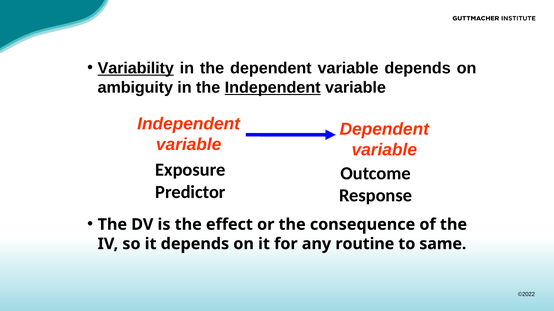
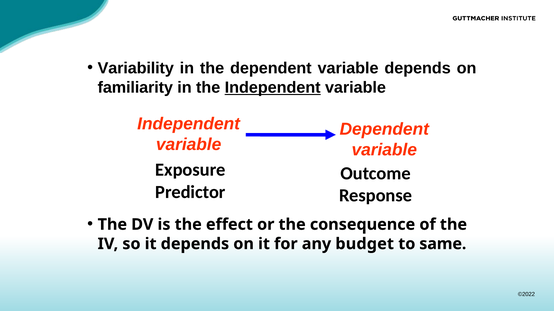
Variability underline: present -> none (136, 68)
ambiguity: ambiguity -> familiarity (135, 88)
routine: routine -> budget (365, 244)
